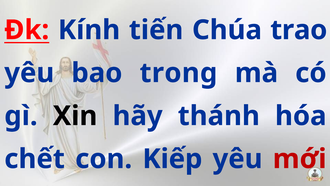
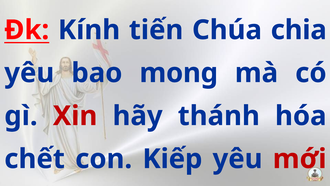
trao: trao -> chia (299, 30)
trong: trong -> mong (179, 73)
Xin colour: black -> red (75, 116)
